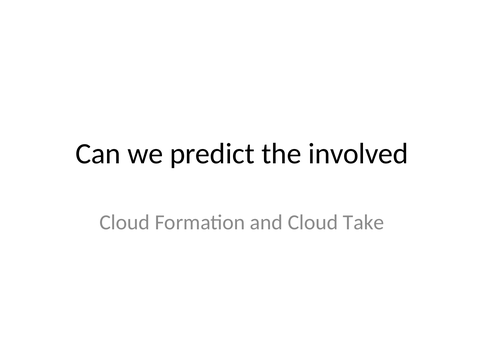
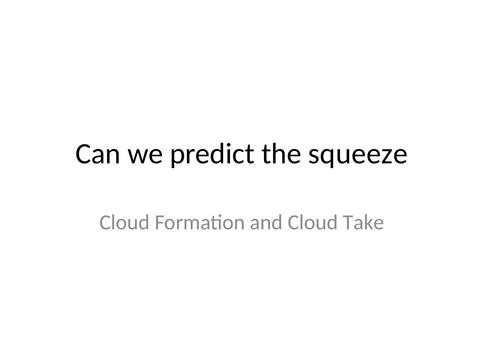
involved: involved -> squeeze (358, 154)
